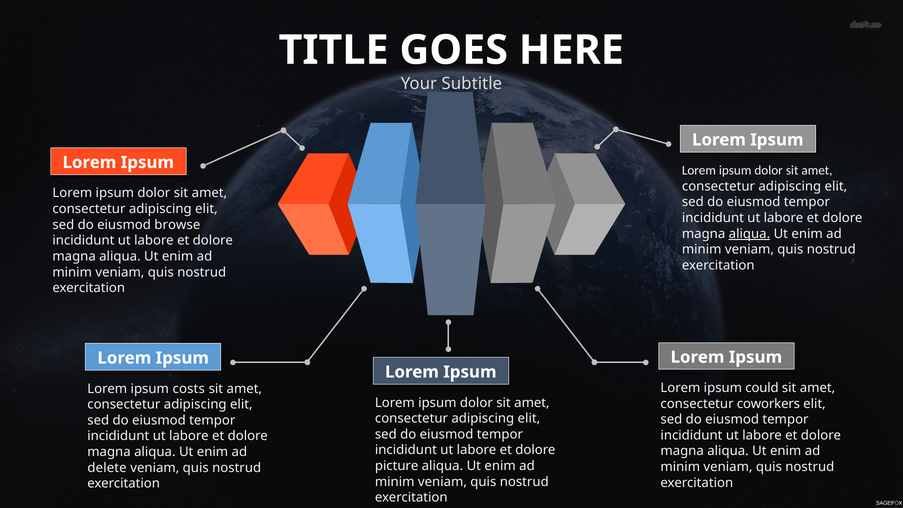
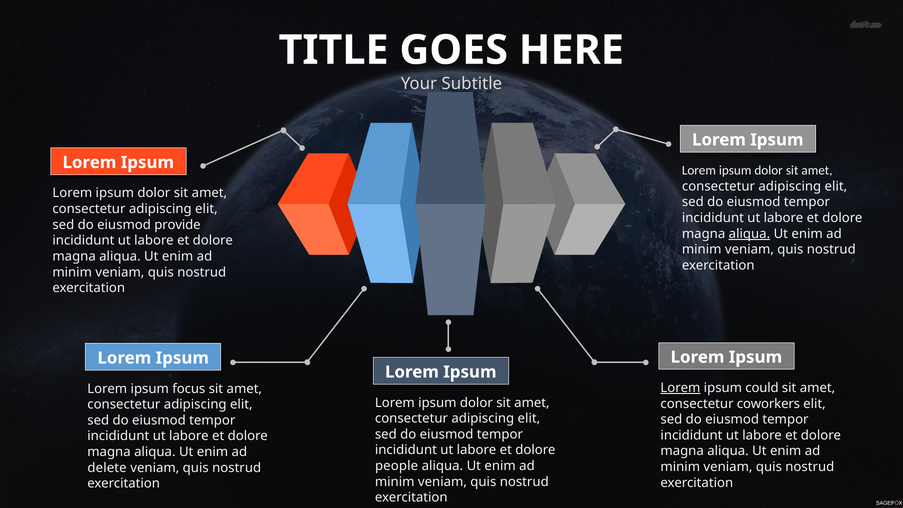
browse: browse -> provide (177, 225)
Lorem underline: none -> present (680, 388)
costs: costs -> focus (189, 389)
picture: picture -> people (397, 466)
